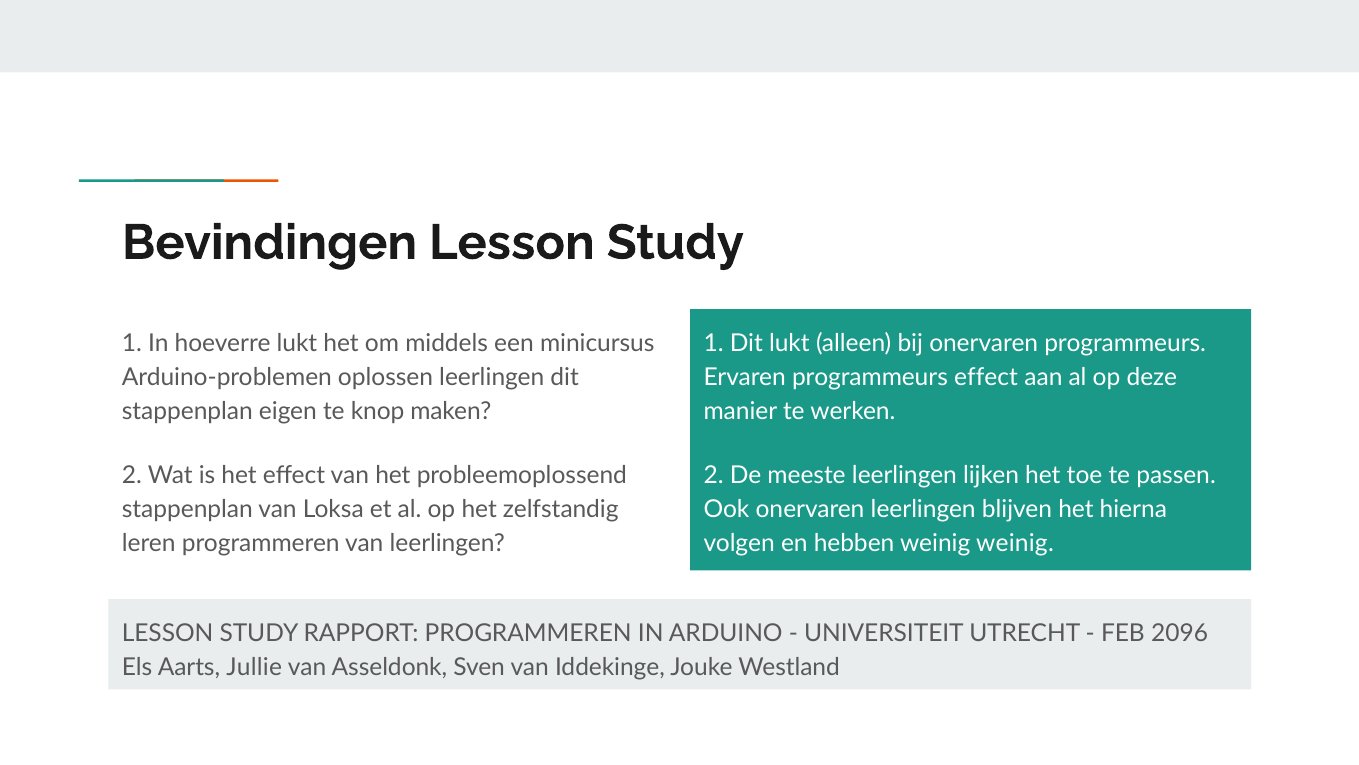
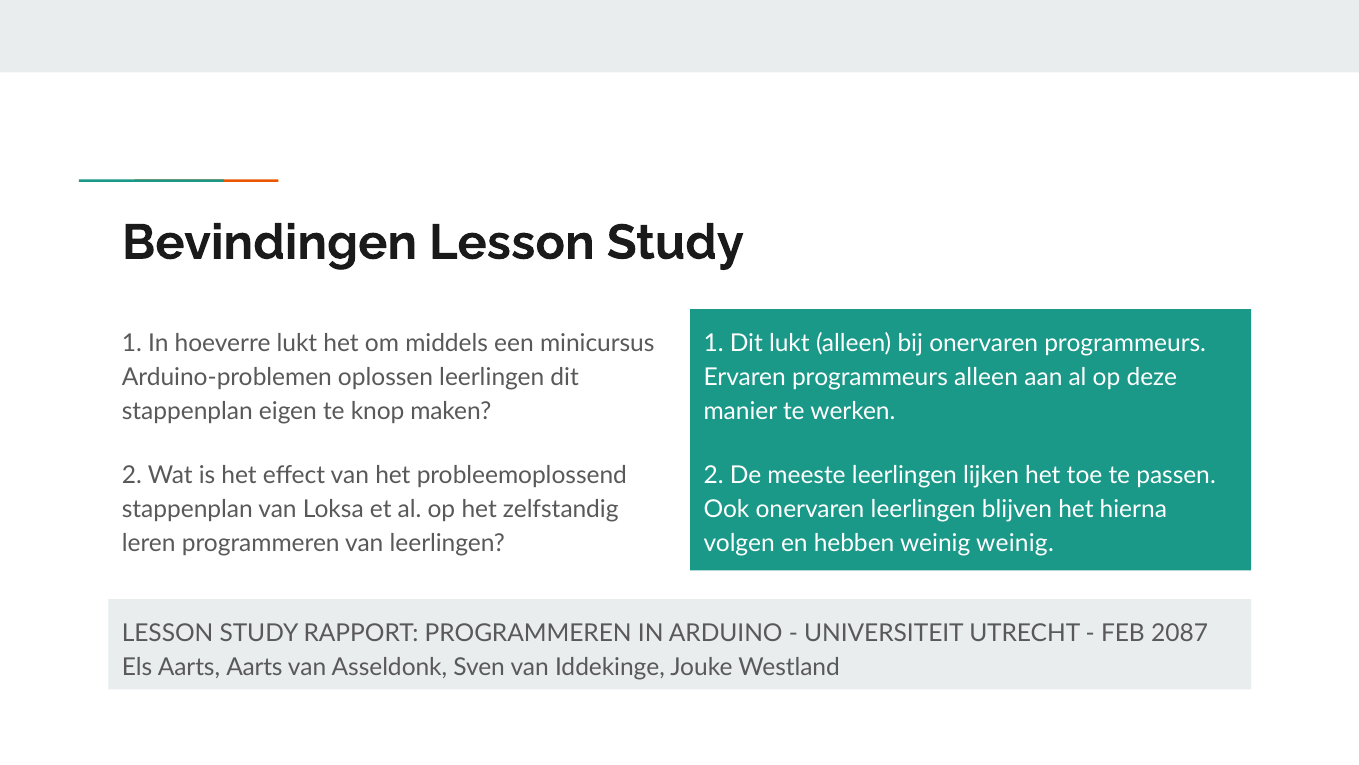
programmeurs effect: effect -> alleen (986, 377)
2096: 2096 -> 2087 (1180, 633)
Aarts Jullie: Jullie -> Aarts (254, 667)
